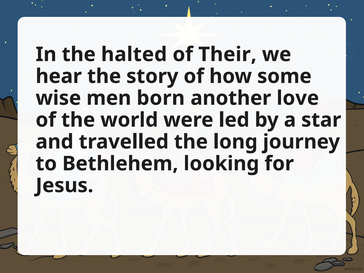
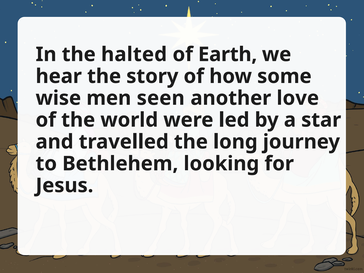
Their: Their -> Earth (228, 54)
born: born -> seen (161, 98)
